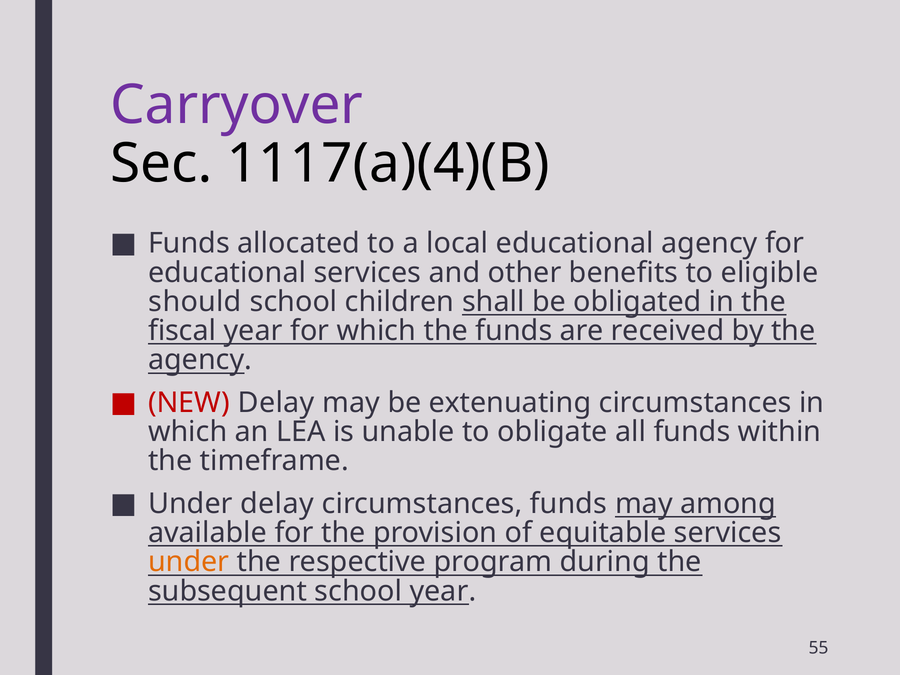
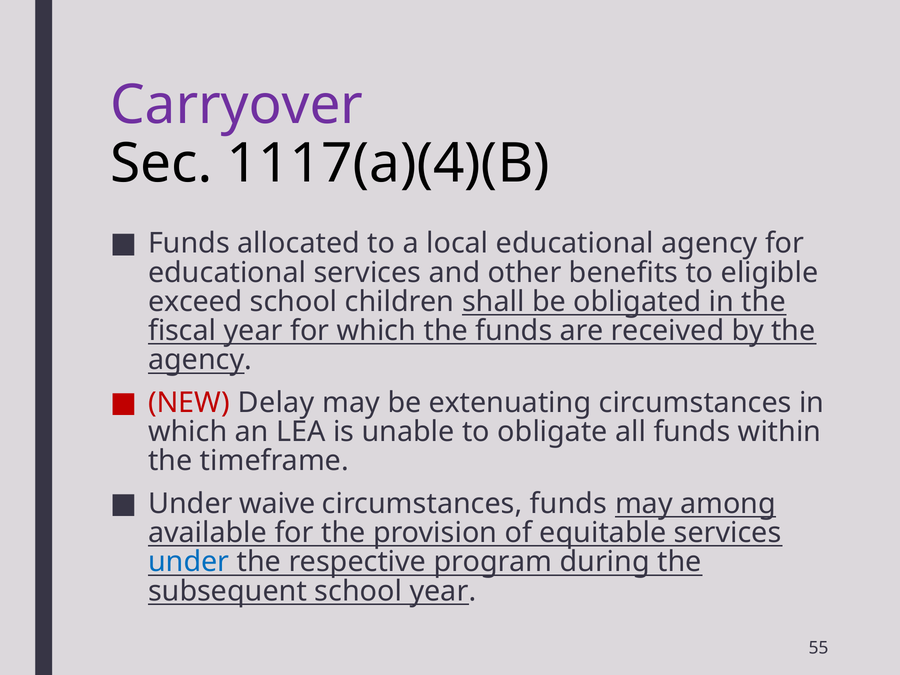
should: should -> exceed (195, 302)
Under delay: delay -> waive (277, 504)
under colour: orange -> blue (189, 562)
